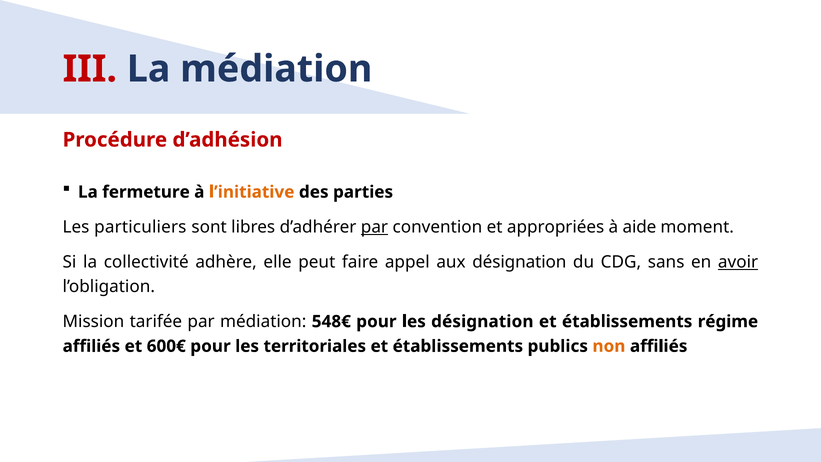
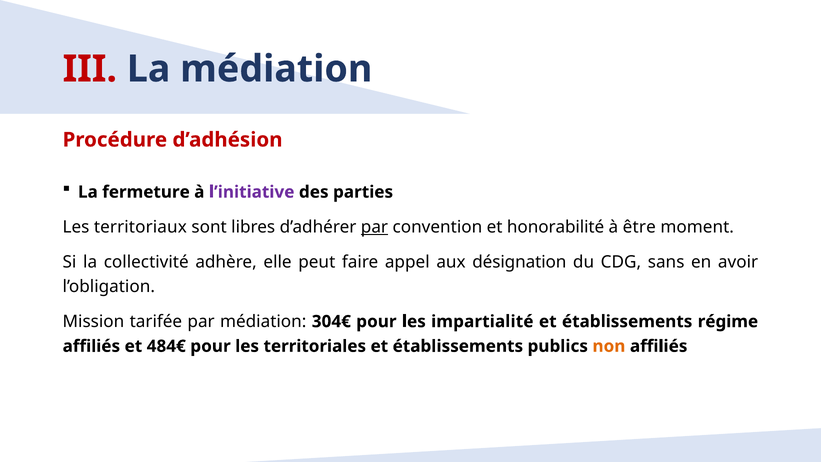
l’initiative colour: orange -> purple (252, 192)
particuliers: particuliers -> territoriaux (140, 227)
appropriées: appropriées -> honorabilité (556, 227)
aide: aide -> être (639, 227)
avoir underline: present -> none (738, 262)
548€: 548€ -> 304€ (331, 321)
les désignation: désignation -> impartialité (482, 321)
600€: 600€ -> 484€ (166, 346)
